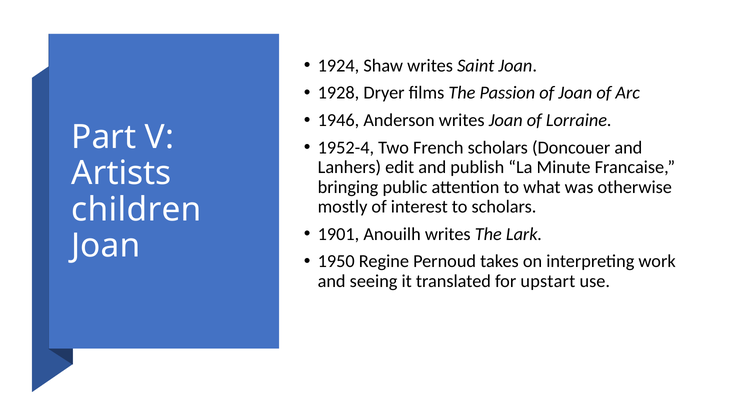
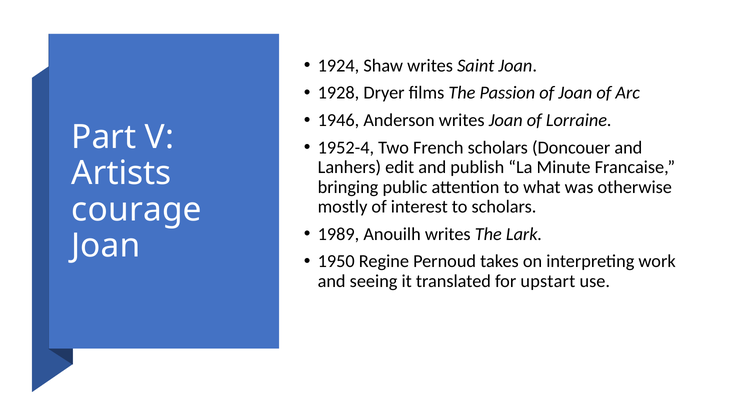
children: children -> courage (137, 210)
1901: 1901 -> 1989 (338, 234)
